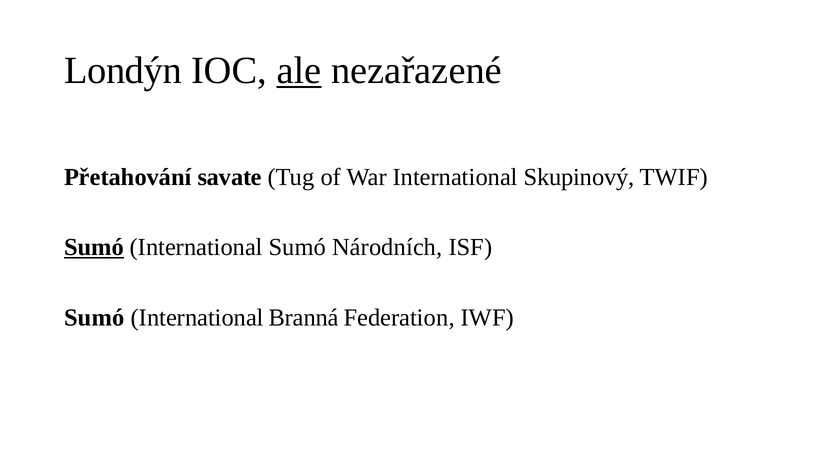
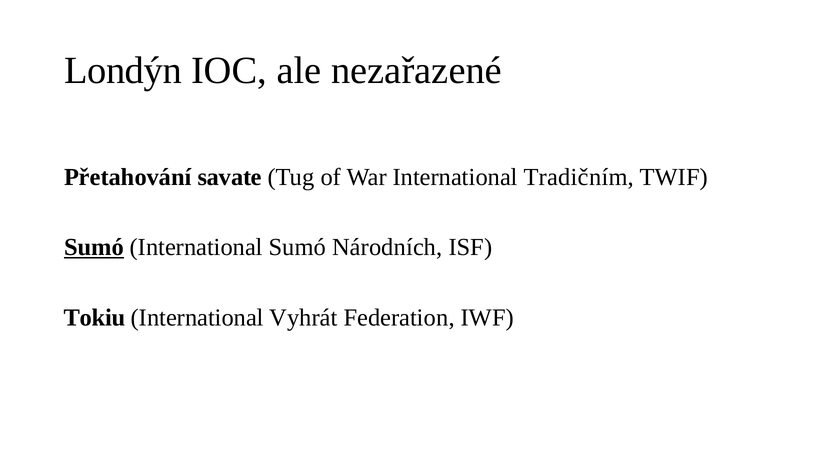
ale underline: present -> none (299, 71)
Skupinový: Skupinový -> Tradičním (579, 177)
Sumó: Sumó -> Tokiu (95, 318)
Branná: Branná -> Vyhrát (304, 318)
